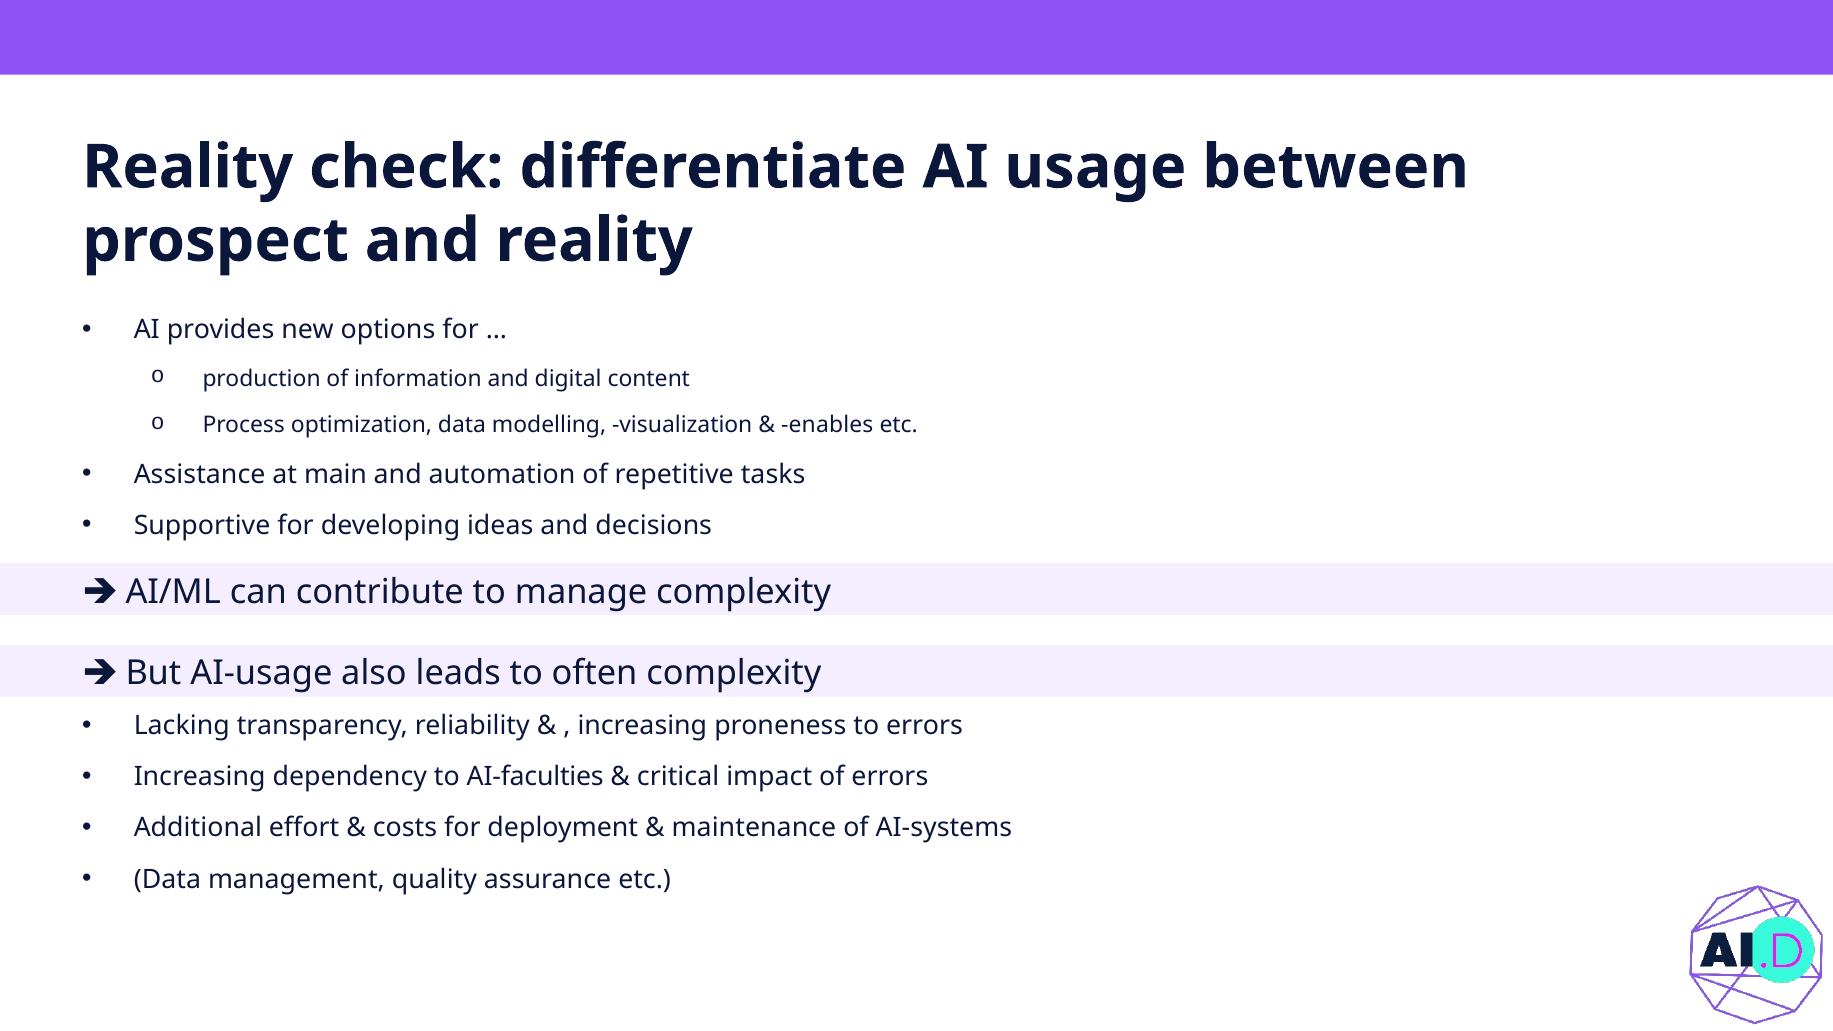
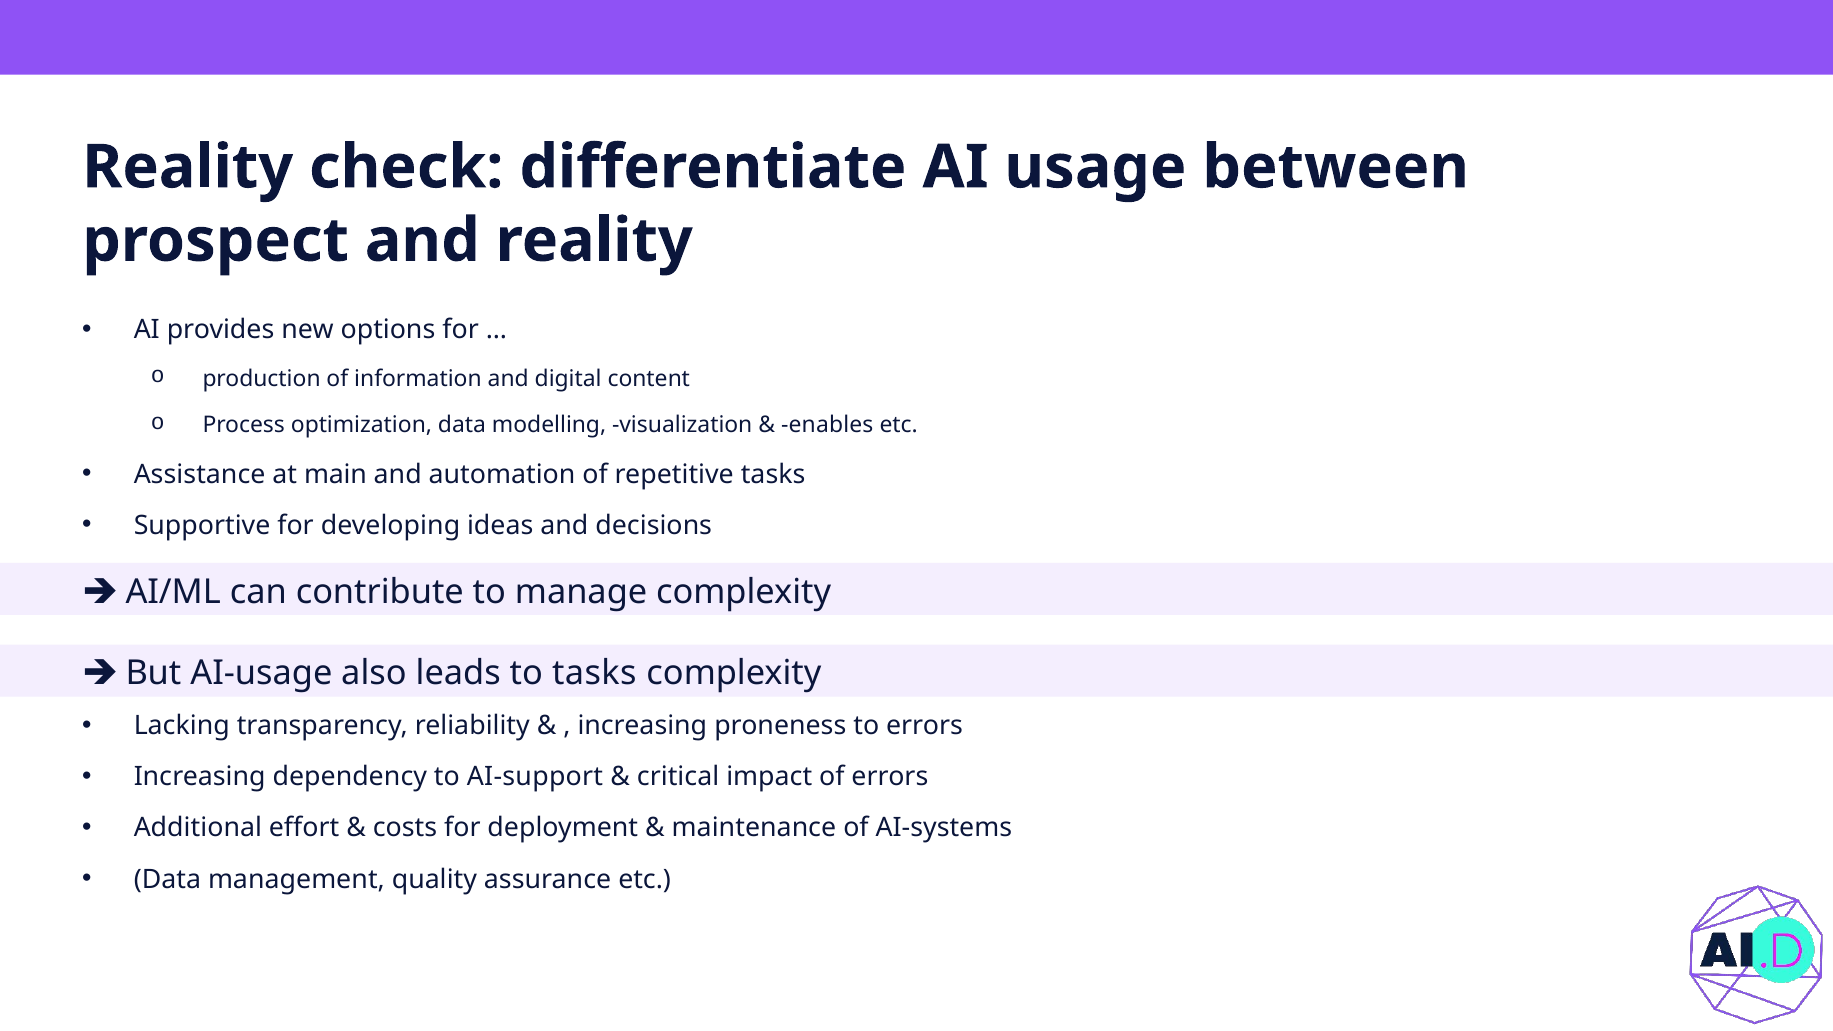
to often: often -> tasks (594, 674)
AI-faculties: AI-faculties -> AI-support (535, 777)
